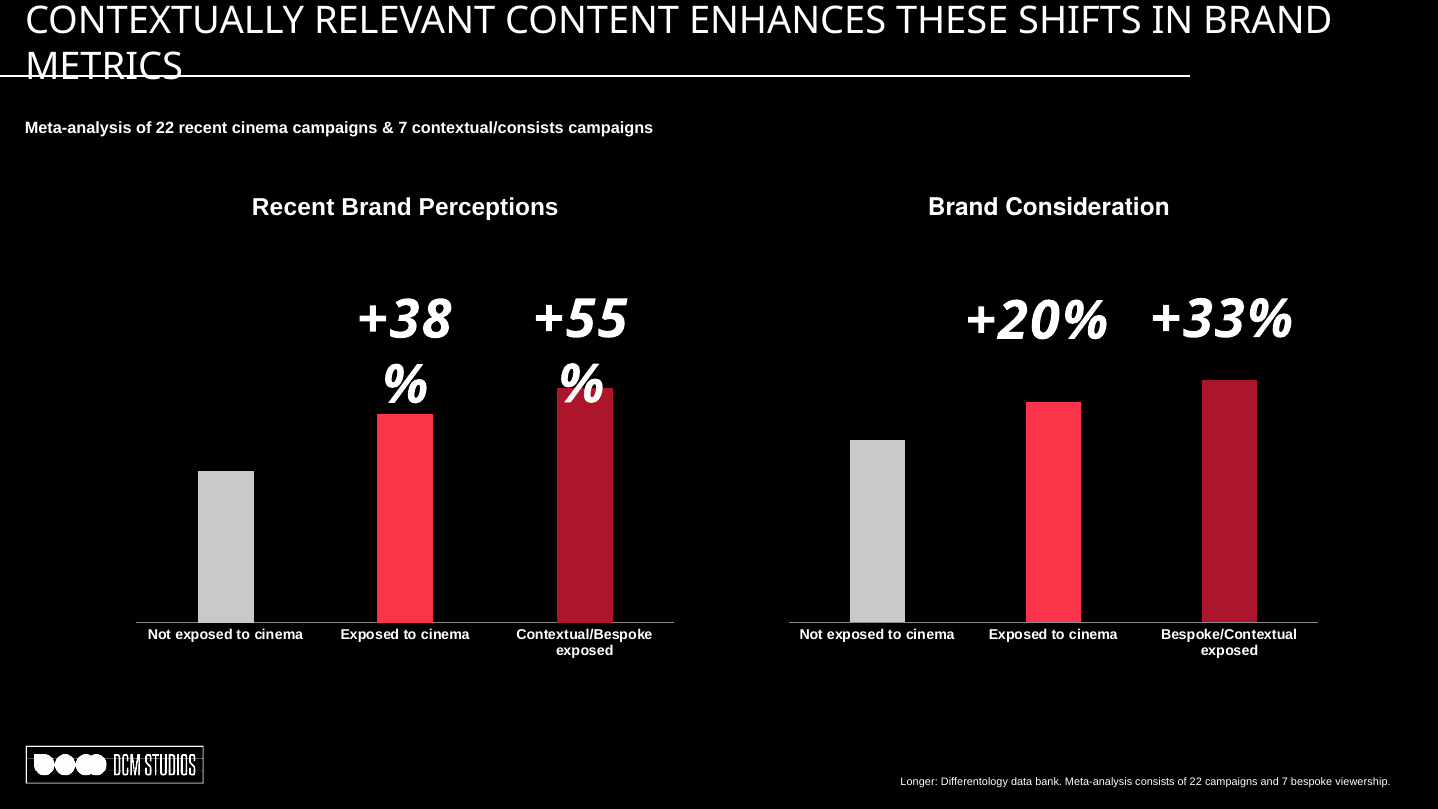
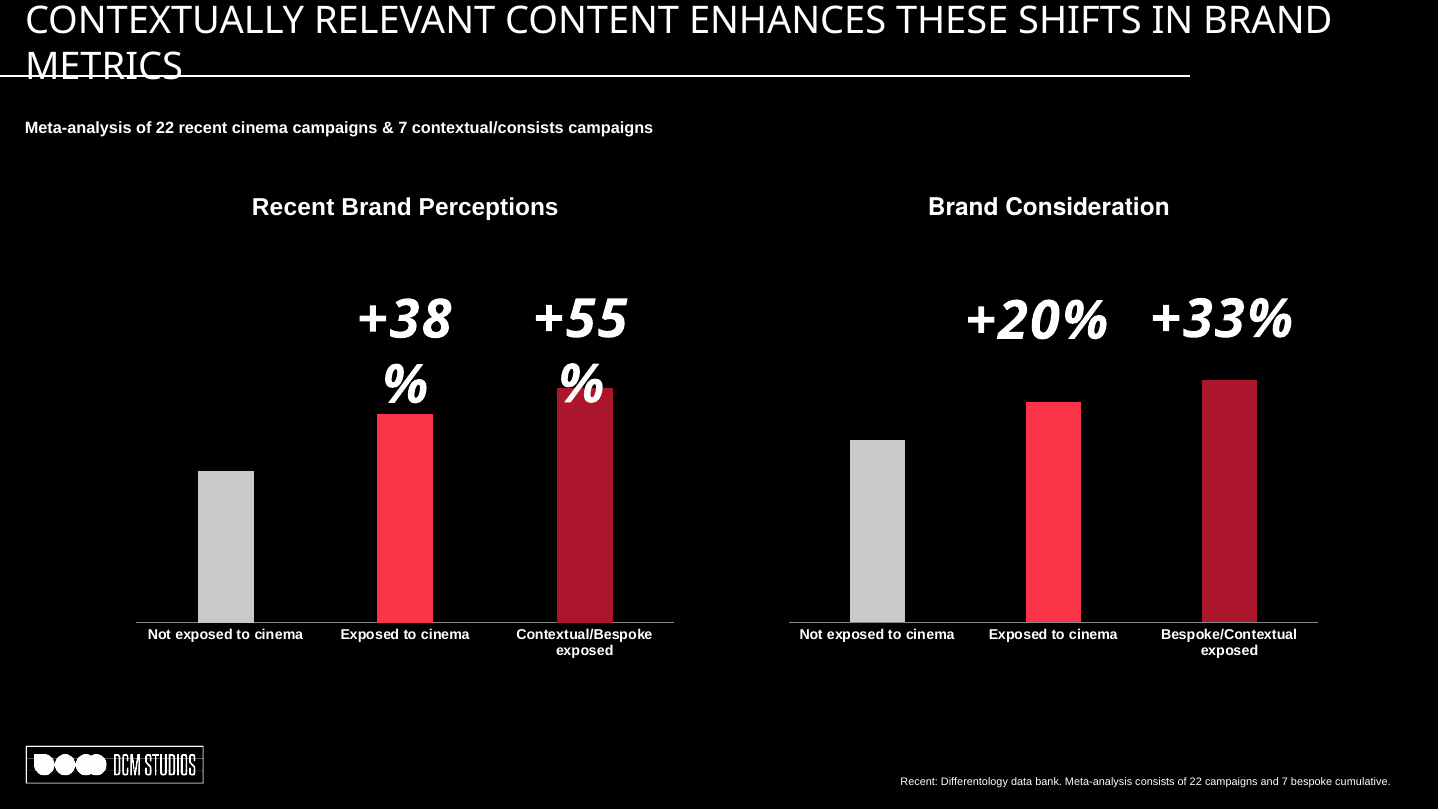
Longer: Longer -> Recent (919, 781)
viewership: viewership -> cumulative (1363, 781)
